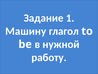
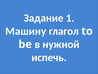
работу: работу -> испечь (49, 57)
